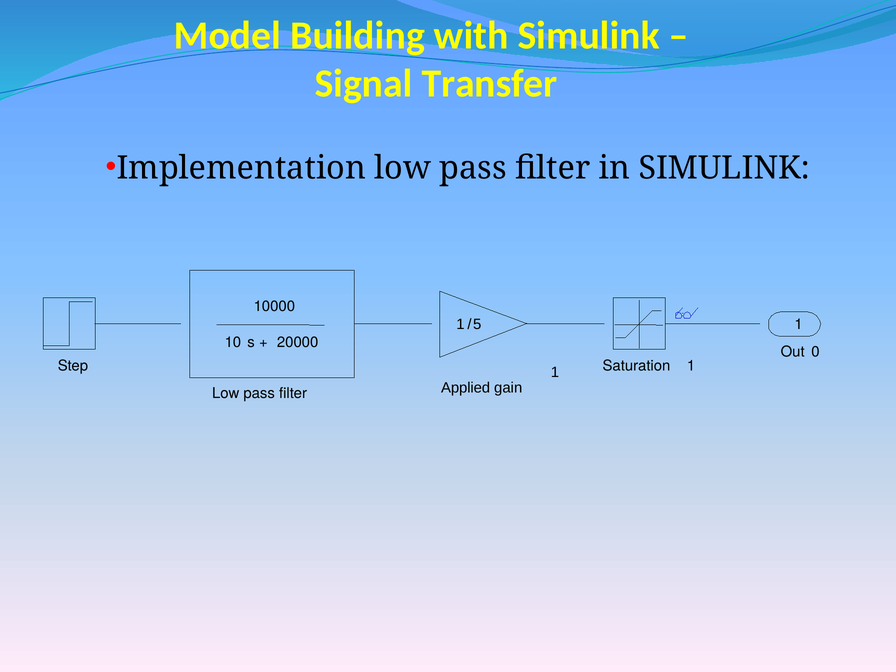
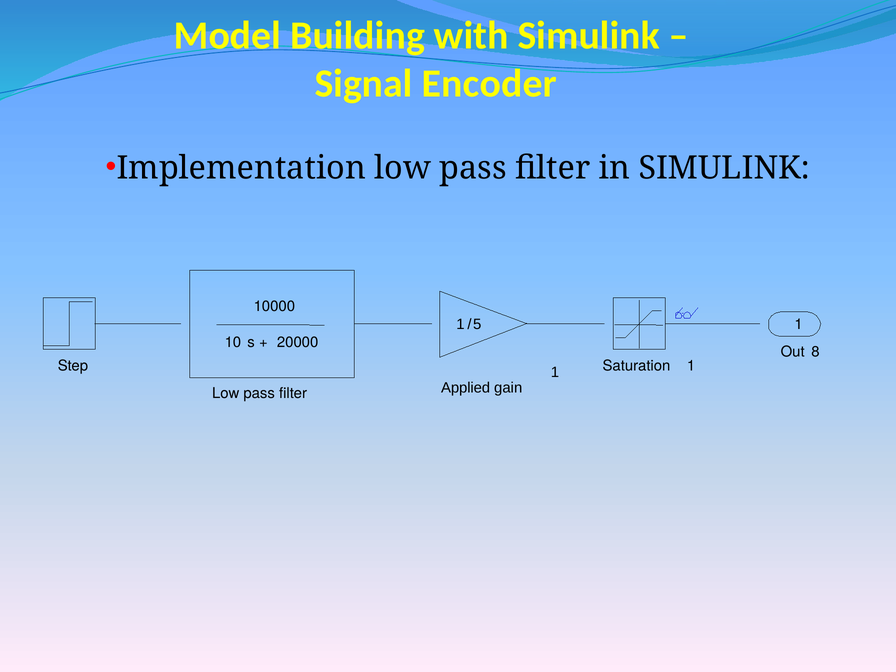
Transfer: Transfer -> Encoder (489, 83)
0: 0 -> 8 (815, 352)
